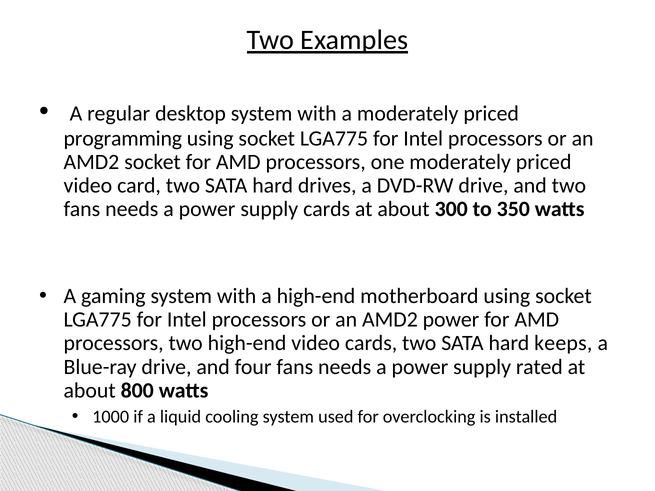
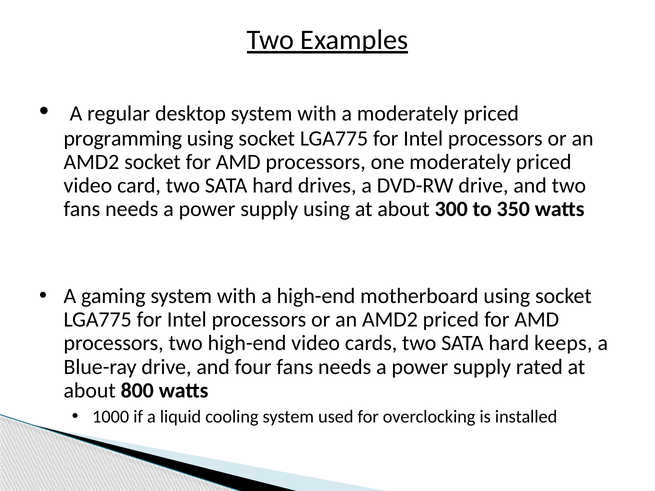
supply cards: cards -> using (327, 209)
AMD2 power: power -> priced (451, 320)
